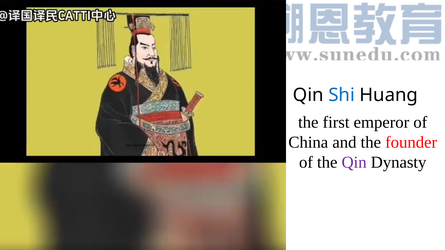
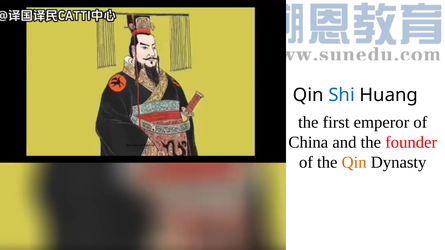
Qin colour: purple -> orange (354, 163)
